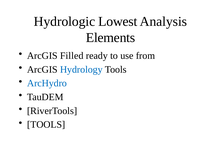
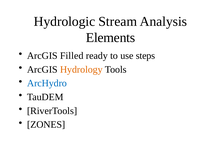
Lowest: Lowest -> Stream (118, 21)
from: from -> steps (145, 56)
Hydrology colour: blue -> orange (81, 69)
TOOLS: TOOLS -> ZONES (46, 124)
